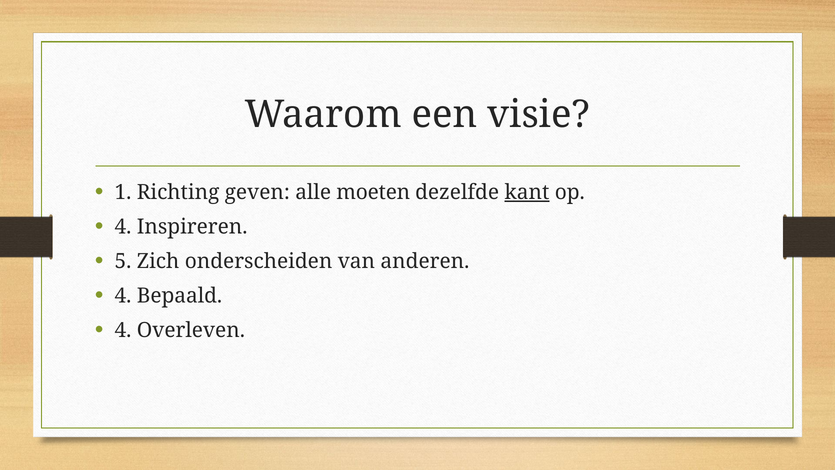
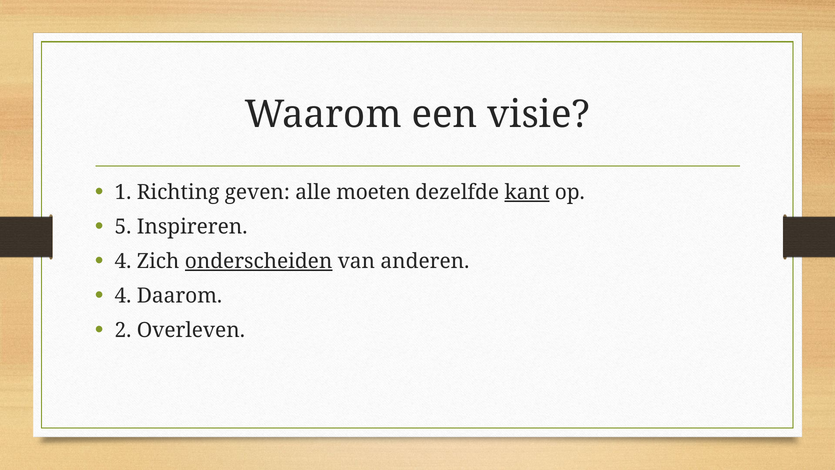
4: 4 -> 5 (123, 227)
5: 5 -> 4 (123, 261)
onderscheiden underline: none -> present (259, 261)
Bepaald: Bepaald -> Daarom (179, 296)
4: 4 -> 2 (123, 330)
